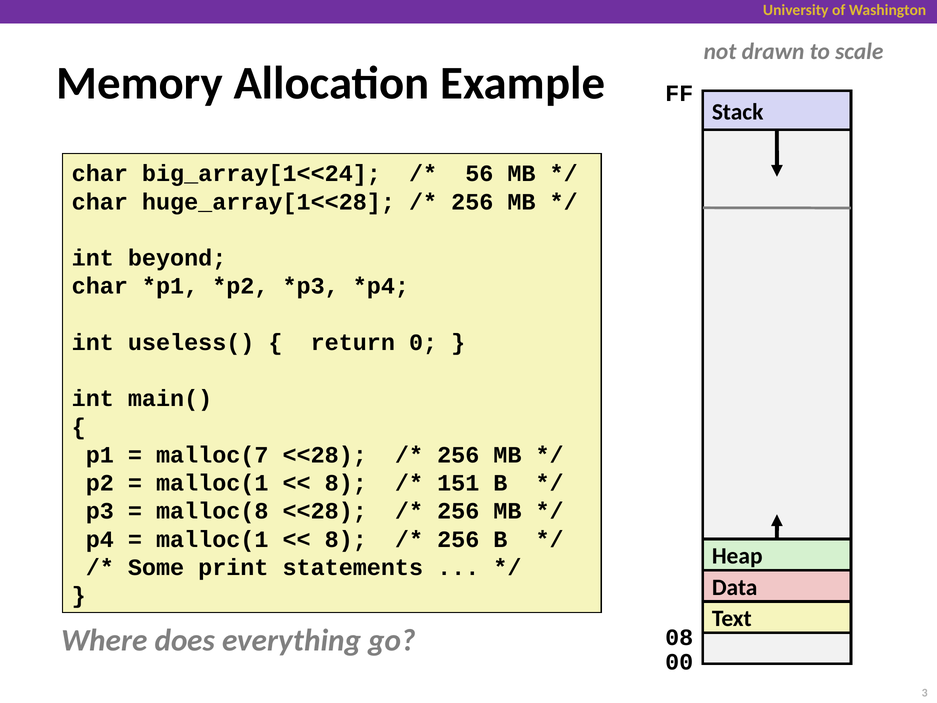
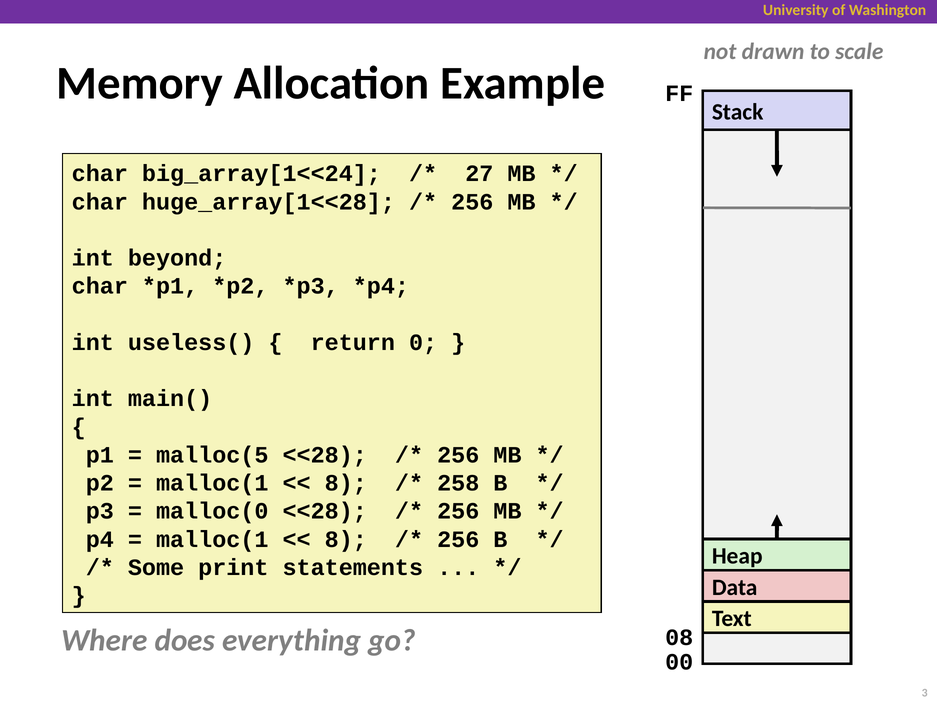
56: 56 -> 27 (479, 174)
malloc(7: malloc(7 -> malloc(5 (212, 455)
151: 151 -> 258 (458, 483)
malloc(8: malloc(8 -> malloc(0 (212, 511)
